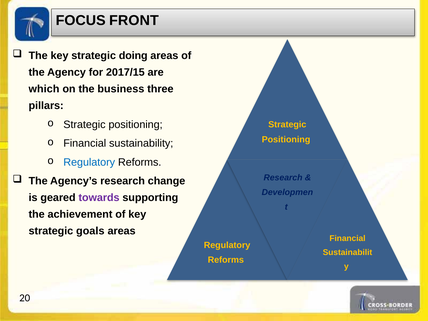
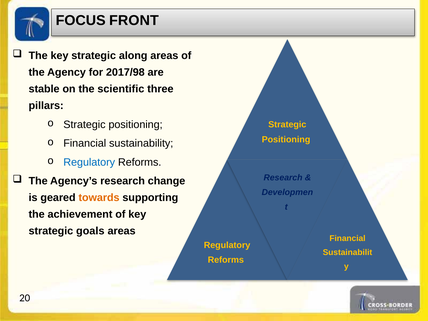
doing: doing -> along (133, 56)
2017/15: 2017/15 -> 2017/98 (125, 72)
which: which -> stable (44, 89)
business: business -> scientific (121, 89)
towards colour: purple -> orange (99, 198)
